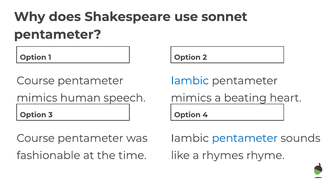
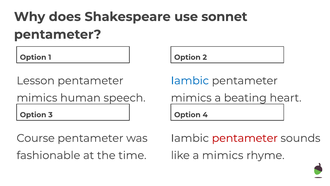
Course: Course -> Lesson (36, 81)
pentameter colour: blue -> red (245, 138)
a rhymes: rhymes -> mimics (223, 155)
